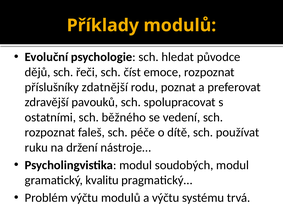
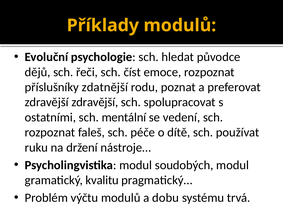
zdravější pavouků: pavouků -> zdravější (95, 102)
běžného: běžného -> mentální (124, 117)
a výčtu: výčtu -> dobu (166, 198)
